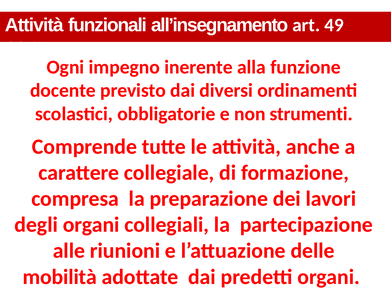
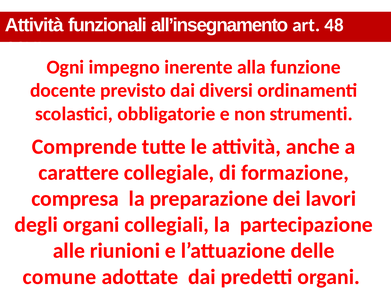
49: 49 -> 48 (334, 25)
mobilità: mobilità -> comune (60, 277)
